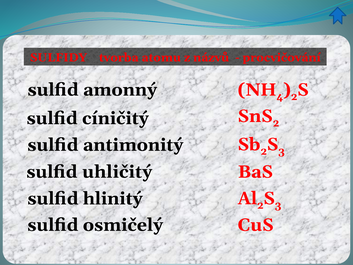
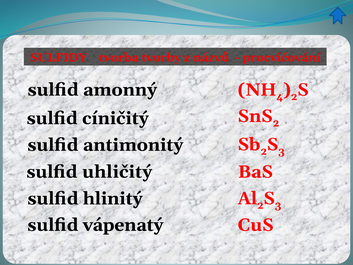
atomu: atomu -> tvorby (161, 57)
osmičelý: osmičelý -> vápenatý (123, 225)
